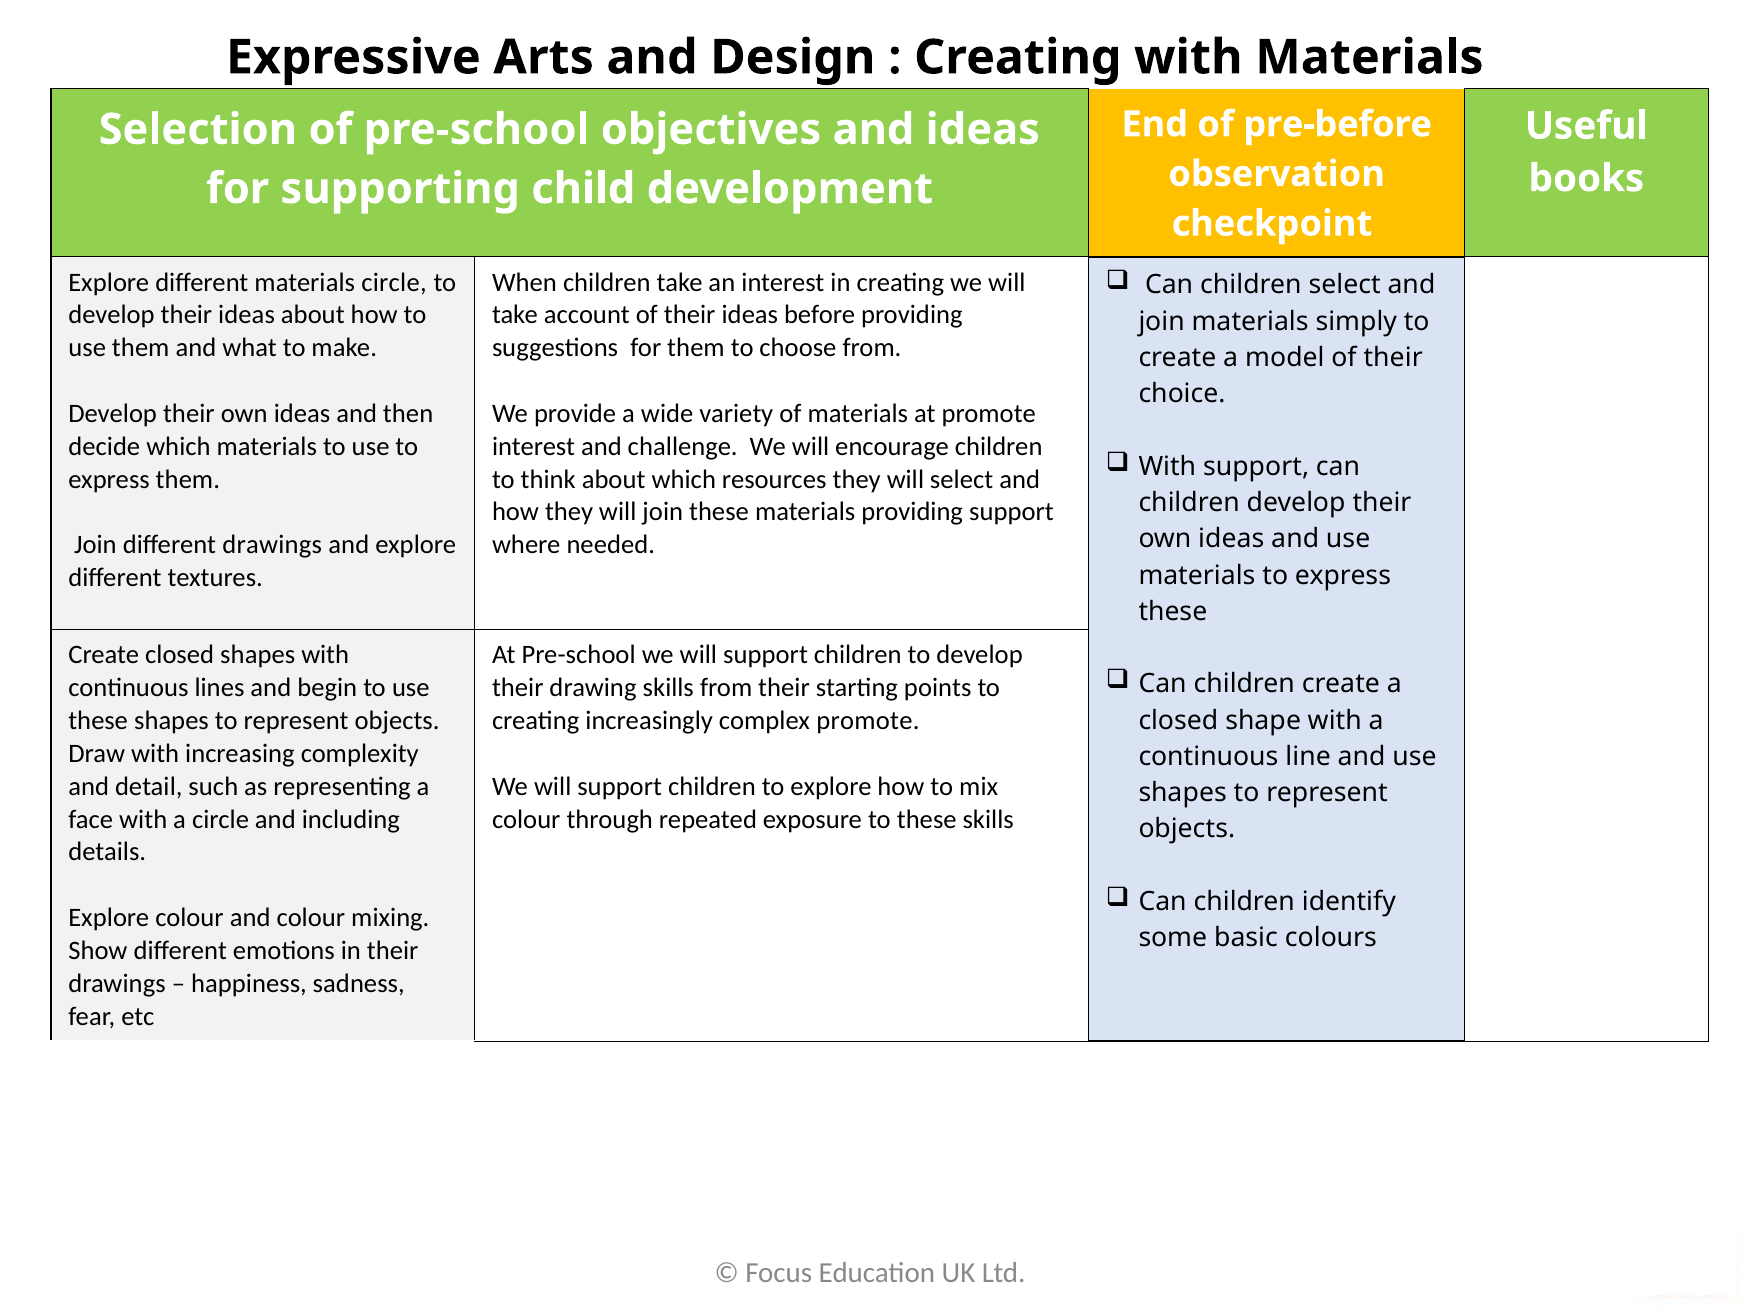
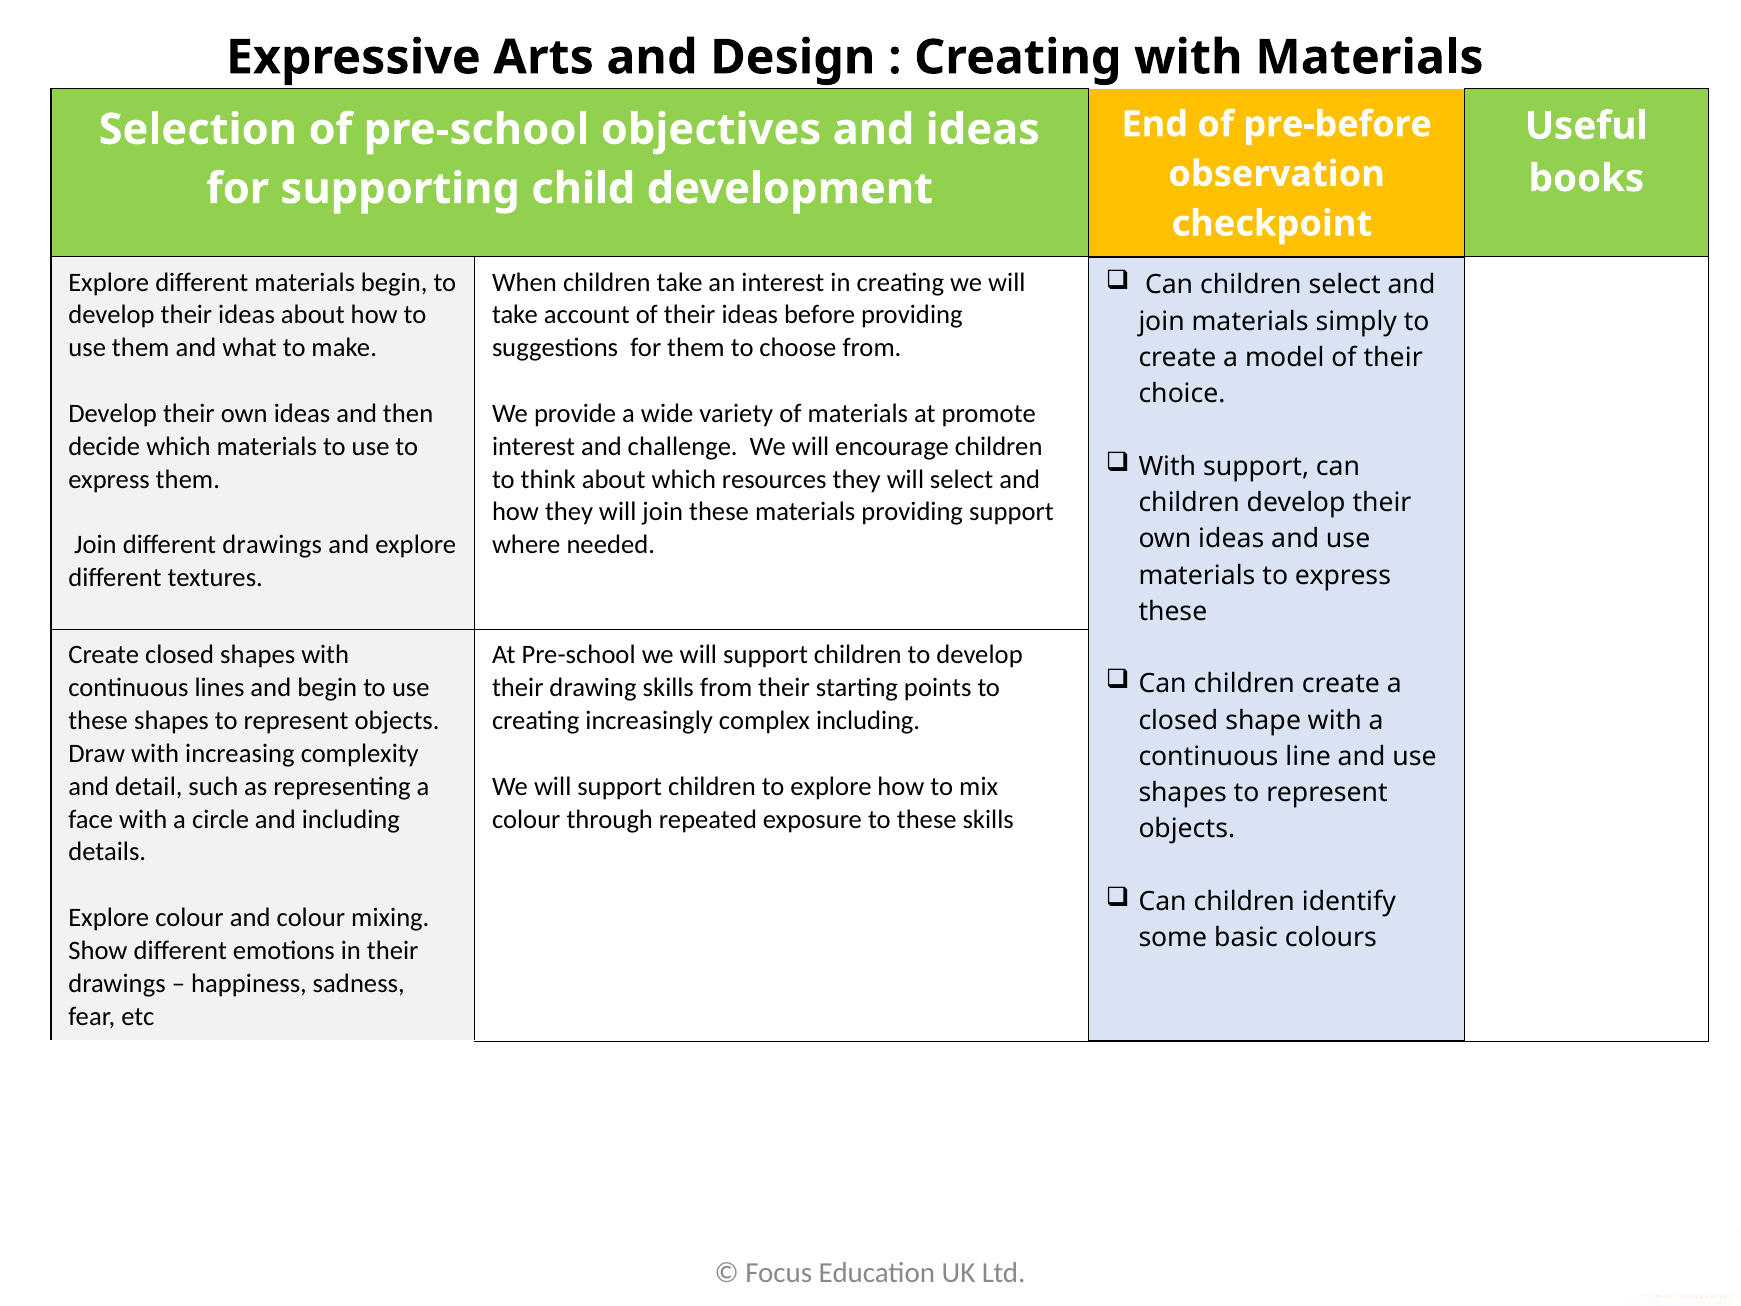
materials circle: circle -> begin (394, 282)
complex promote: promote -> including (868, 721)
